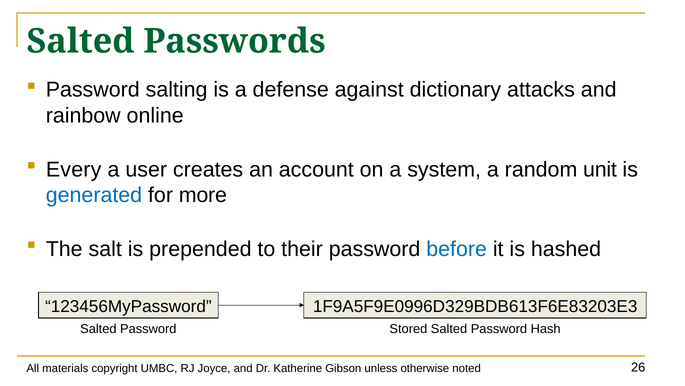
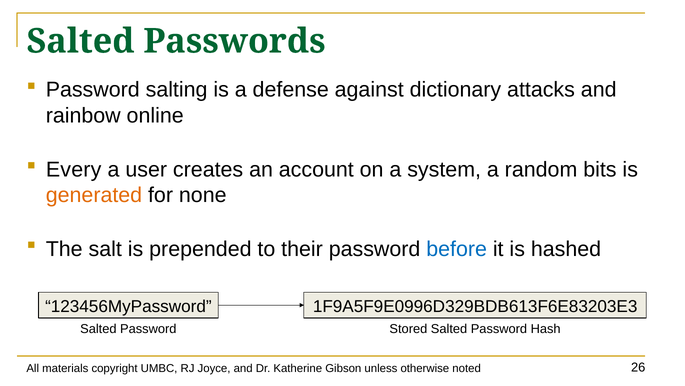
unit: unit -> bits (600, 169)
generated colour: blue -> orange (94, 195)
more: more -> none (203, 195)
